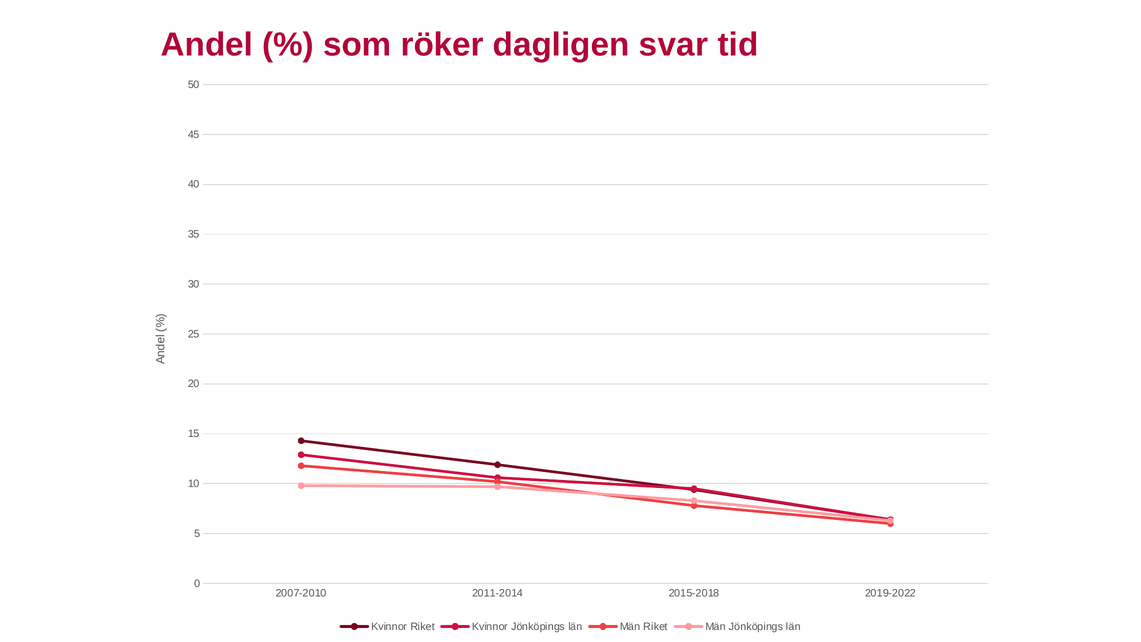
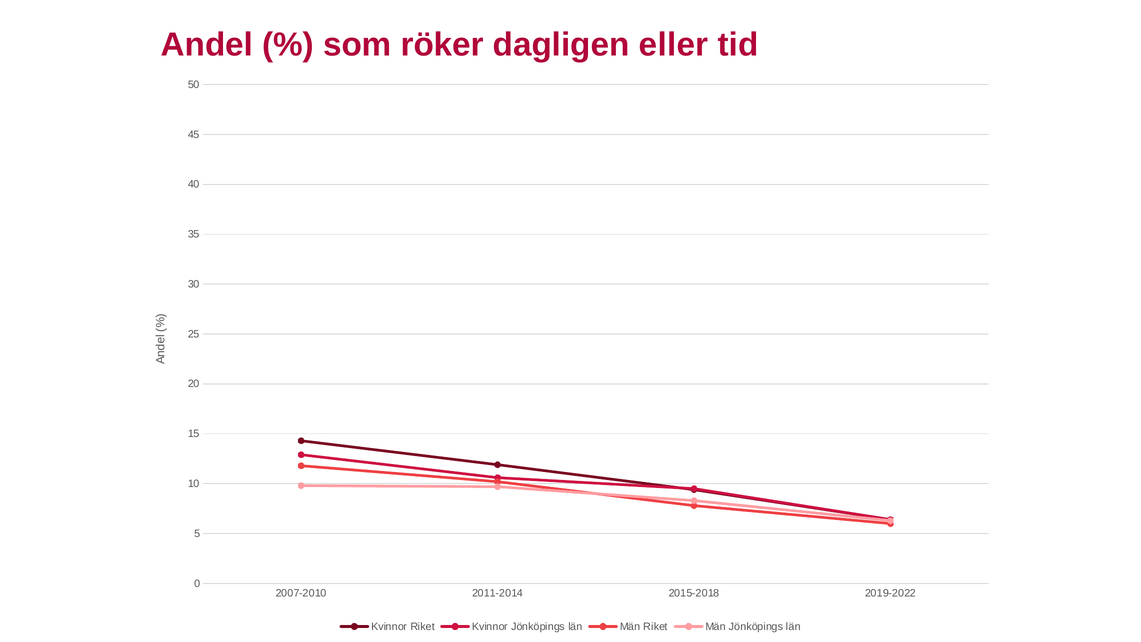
svar: svar -> eller (674, 45)
